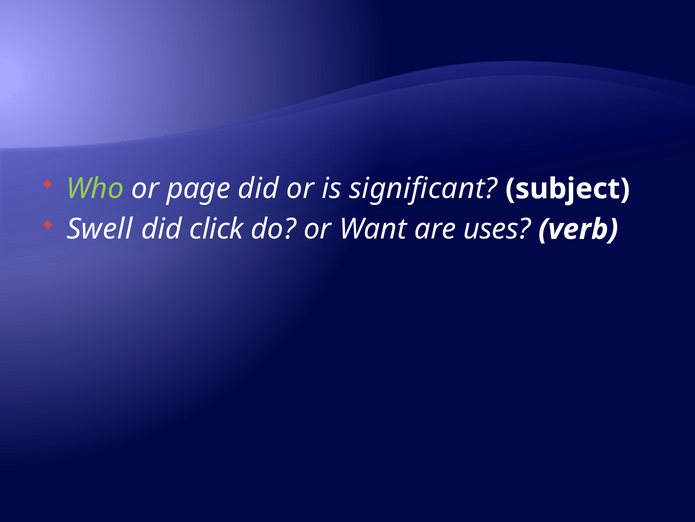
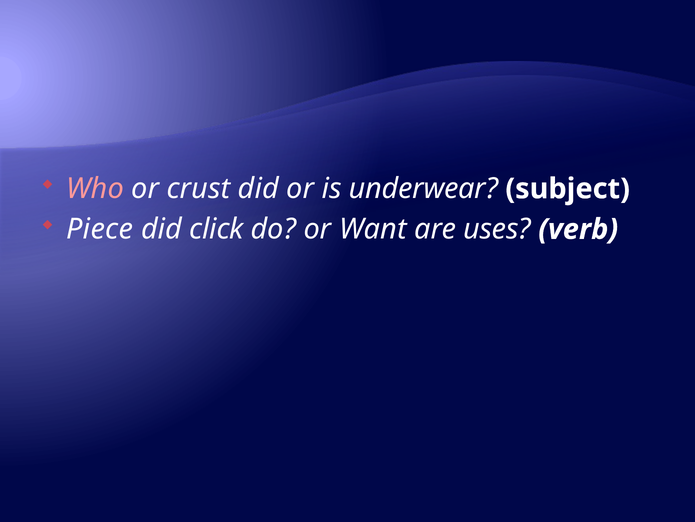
Who colour: light green -> pink (95, 188)
page: page -> crust (198, 188)
significant: significant -> underwear (423, 188)
Swell: Swell -> Piece (100, 229)
